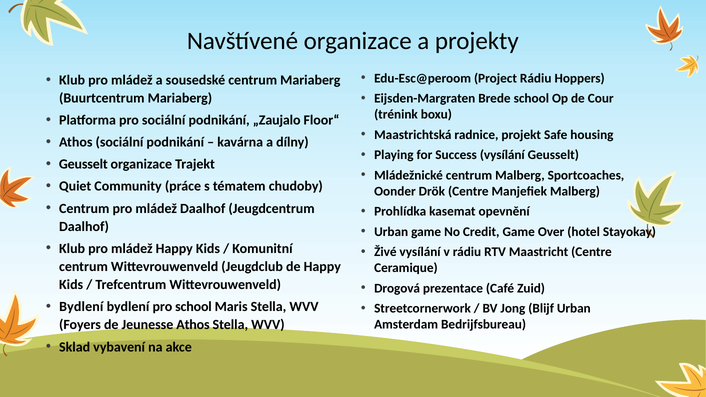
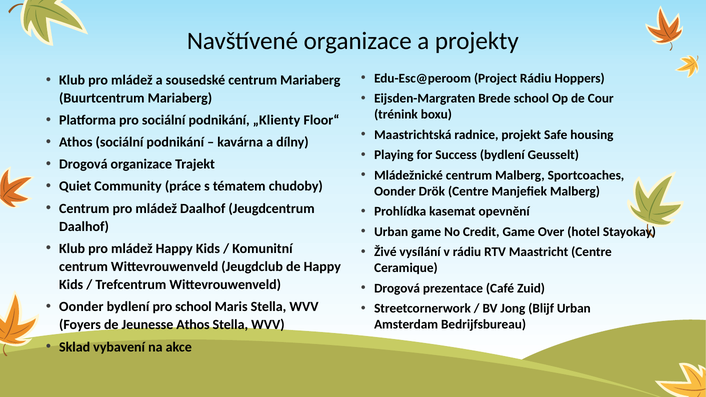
„Zaujalo: „Zaujalo -> „Klienty (277, 120)
Success vysílání: vysílání -> bydlení (502, 155)
Geusselt: Geusselt -> Drogová (83, 164)
Bydlení: Bydlení -> Oonder (81, 307)
